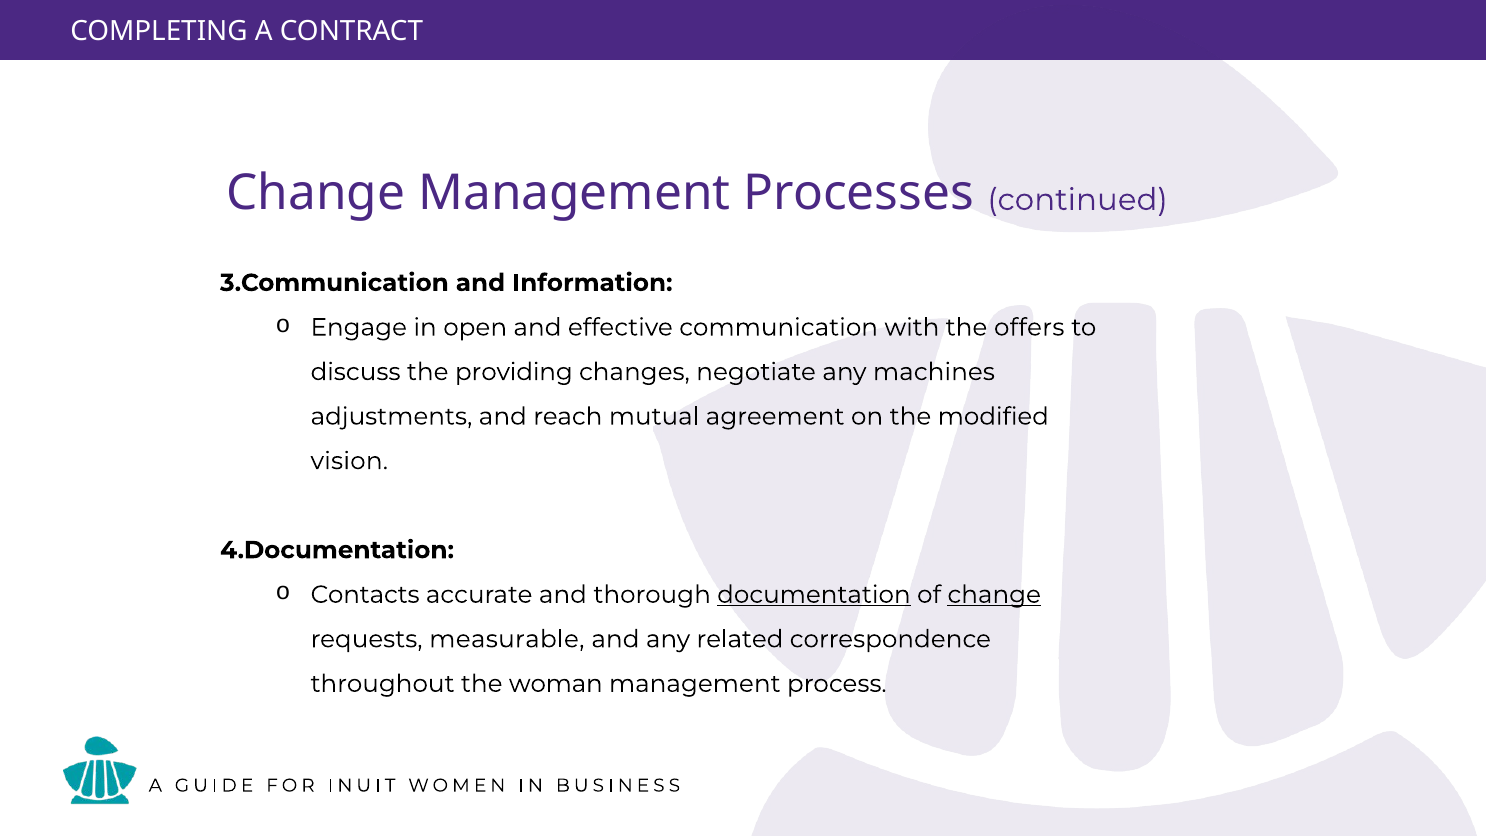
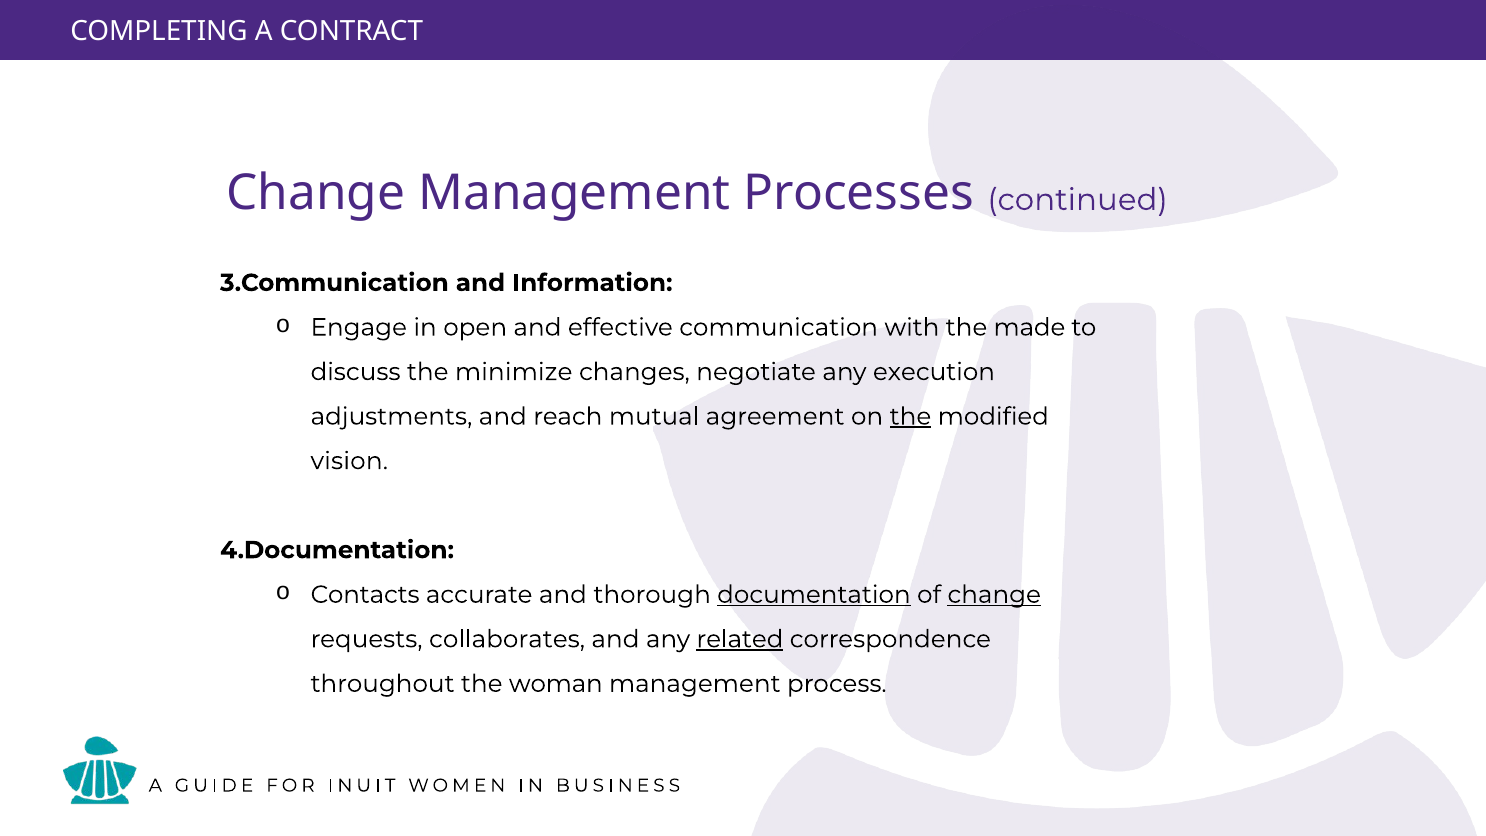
offers: offers -> made (1029, 327)
providing: providing -> minimize (514, 372)
machines: machines -> execution (934, 372)
the underline: none -> present (910, 416)
measurable: measurable -> collaborates (507, 639)
related underline: none -> present (740, 639)
